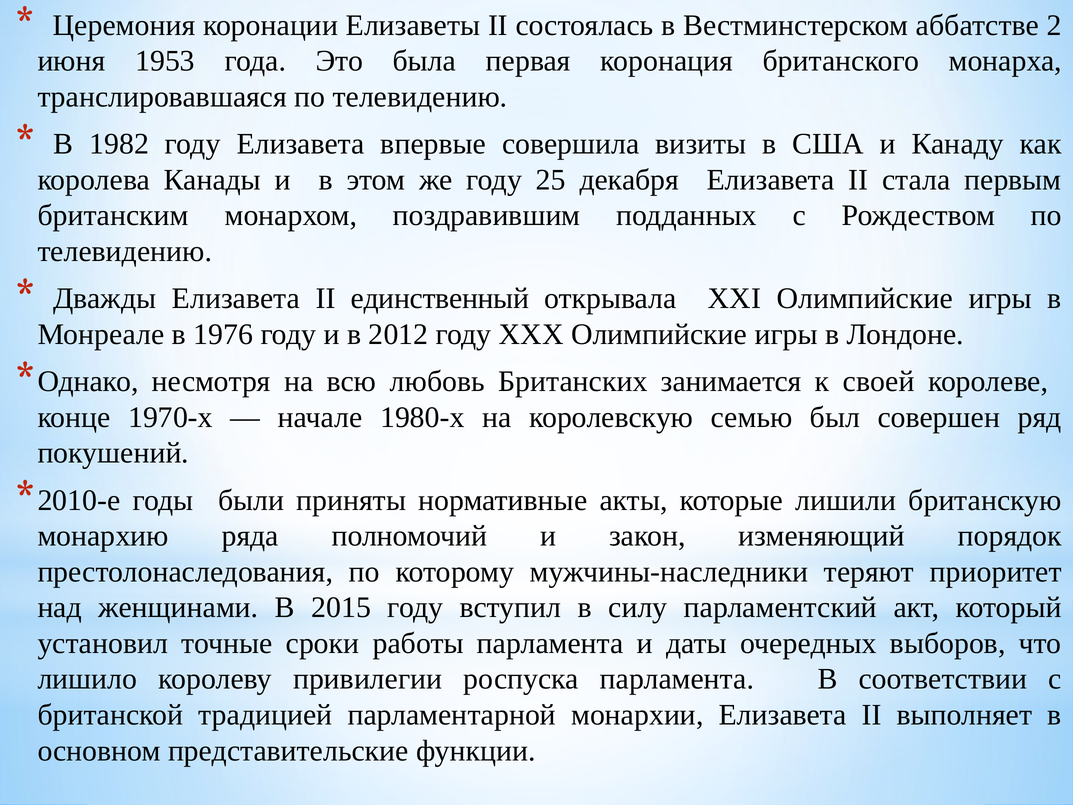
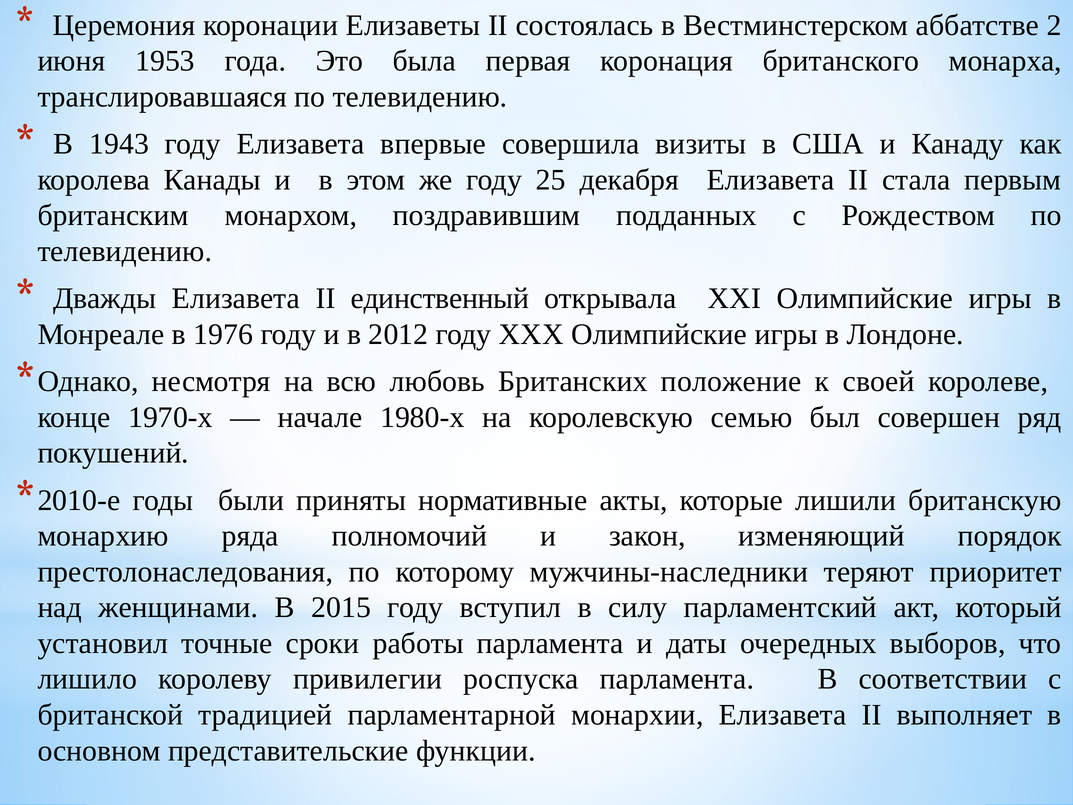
1982: 1982 -> 1943 (119, 144)
занимается: занимается -> положение (731, 381)
